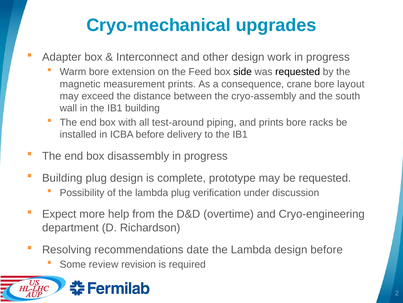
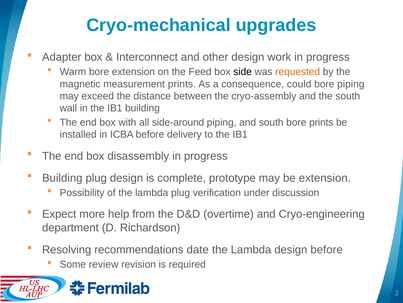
requested colour: black -> orange (298, 72)
crane: crane -> could (299, 84)
bore layout: layout -> piping (351, 84)
test-around: test-around -> side-around (178, 122)
and prints: prints -> south (271, 122)
bore racks: racks -> prints (321, 122)
be requested: requested -> extension (325, 178)
